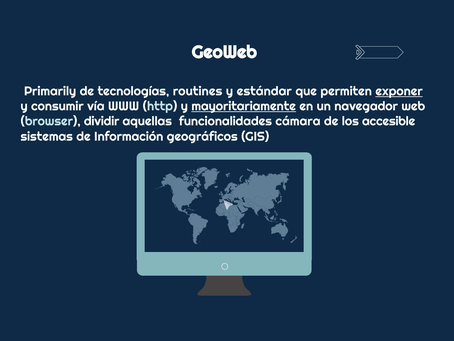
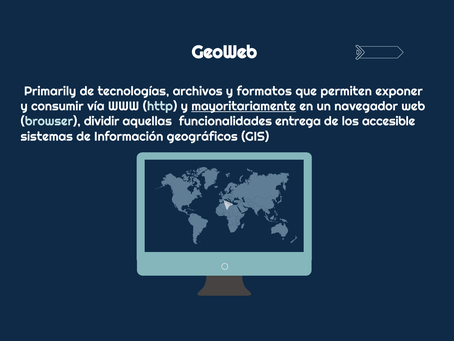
routines: routines -> archivos (198, 91)
estándar: estándar -> formatos (264, 91)
exponer underline: present -> none (399, 91)
cámara: cámara -> entrega (298, 121)
